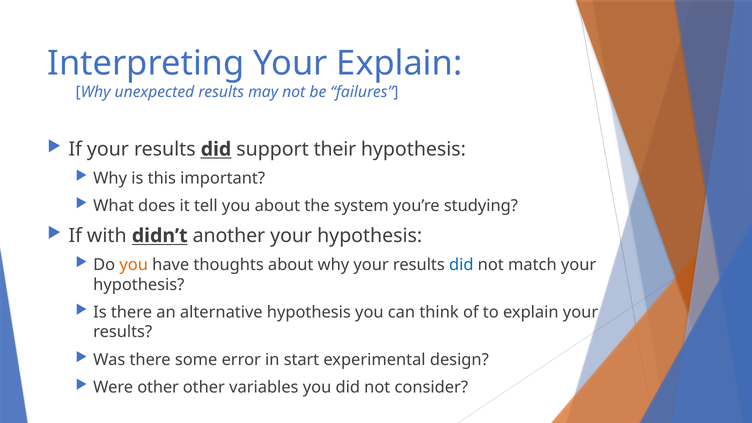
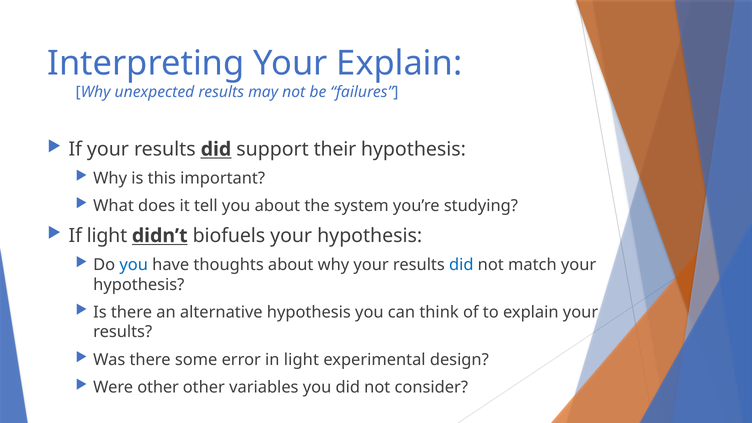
If with: with -> light (107, 236)
another: another -> biofuels (229, 236)
you colour: orange -> blue (134, 265)
in start: start -> light (301, 360)
